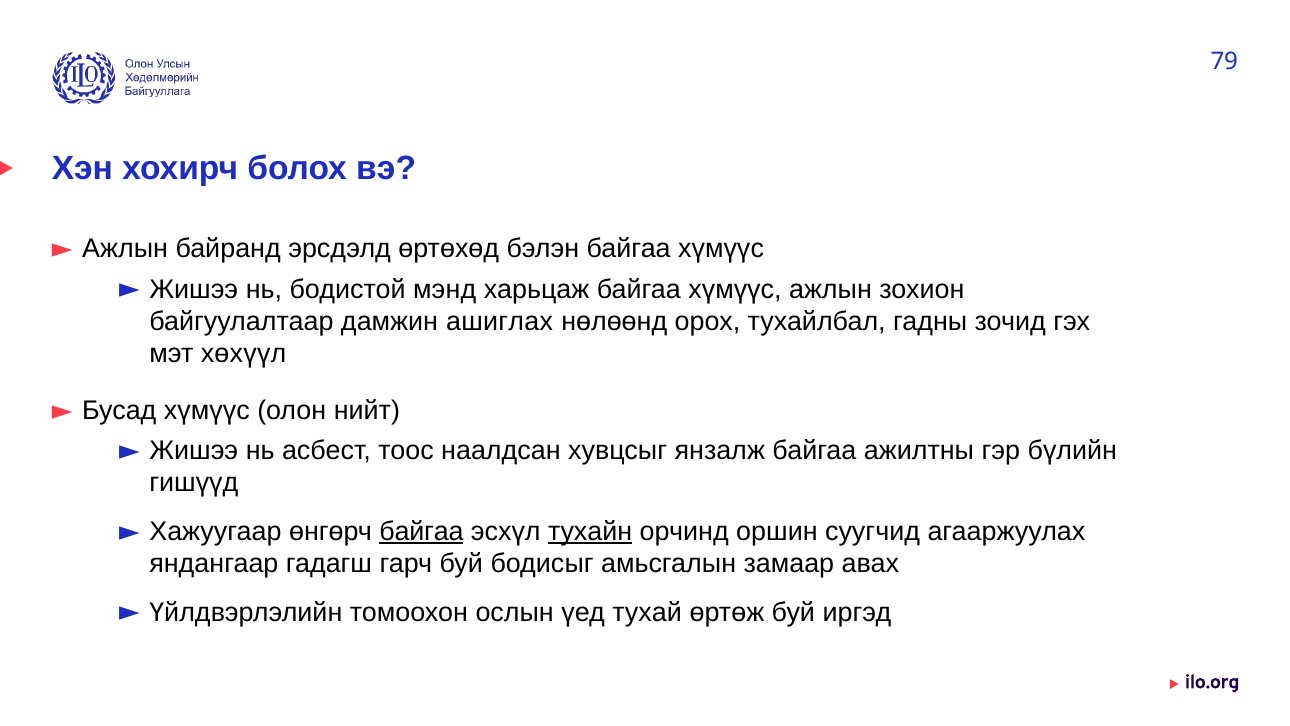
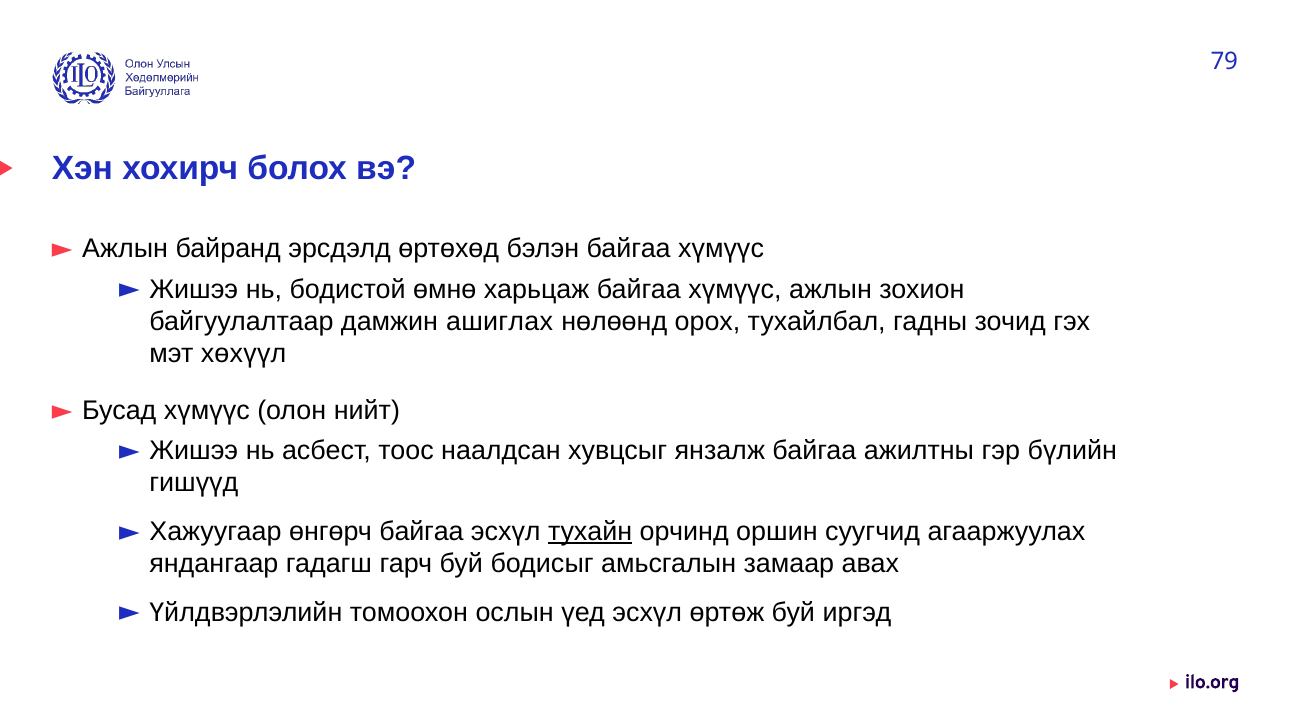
мэнд: мэнд -> өмнө (445, 289)
байгаа underline: present -> none (421, 531)
үед тухай: тухай -> эсхүл (647, 612)
